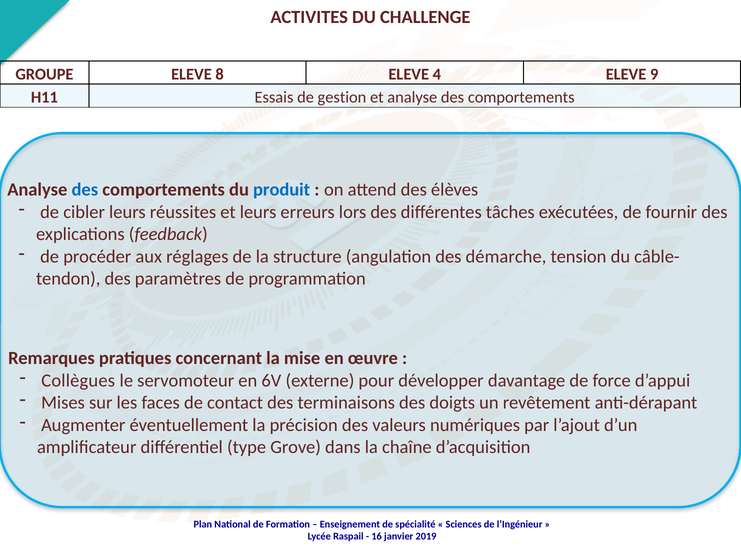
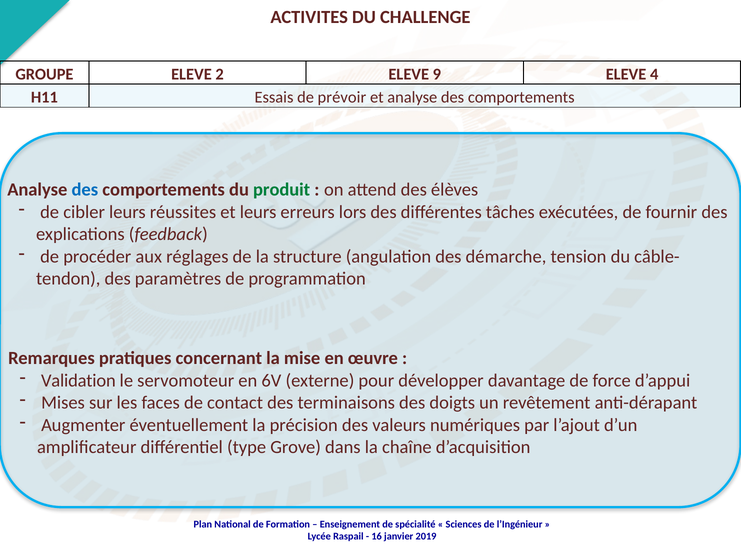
8: 8 -> 2 (220, 74)
4: 4 -> 9 (437, 74)
9: 9 -> 4 (654, 74)
gestion: gestion -> prévoir (342, 97)
produit colour: blue -> green (282, 190)
Collègues: Collègues -> Validation (78, 380)
